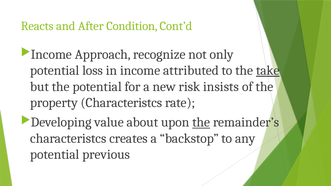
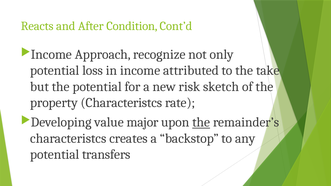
take underline: present -> none (268, 71)
insists: insists -> sketch (221, 87)
about: about -> major (142, 122)
previous: previous -> transfers (106, 155)
